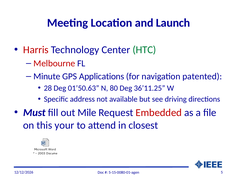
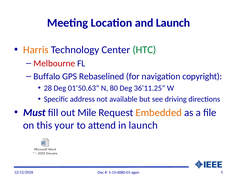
Harris colour: red -> orange (36, 50)
Minute: Minute -> Buffalo (47, 76)
Applications: Applications -> Rebaselined (102, 76)
patented: patented -> copyright (202, 76)
Embedded colour: red -> orange (159, 112)
in closest: closest -> launch (143, 125)
